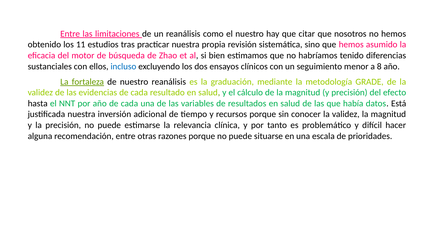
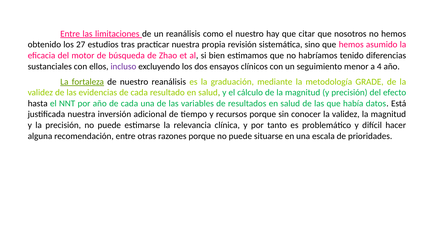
11: 11 -> 27 (81, 45)
incluso colour: blue -> purple (123, 66)
8: 8 -> 4 (379, 66)
